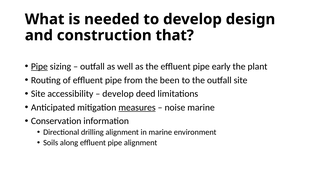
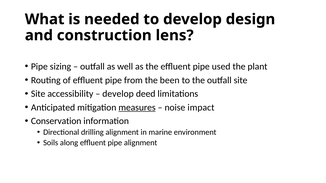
that: that -> lens (175, 35)
Pipe underline: present -> none (39, 67)
early: early -> used (221, 67)
noise marine: marine -> impact (201, 108)
